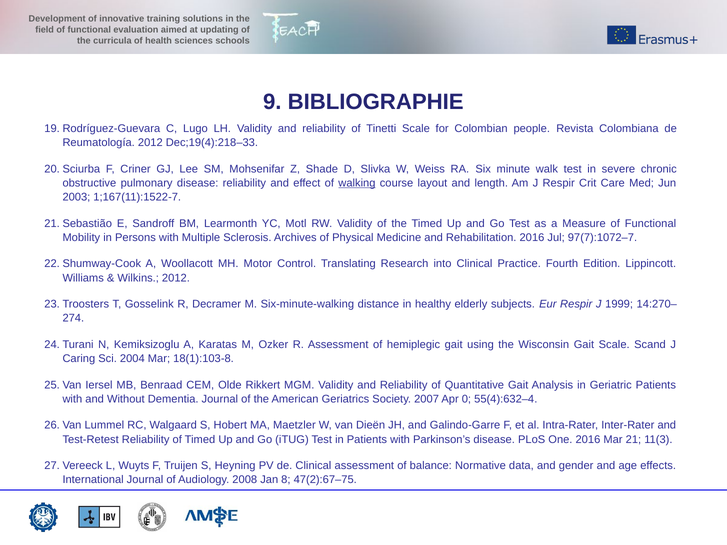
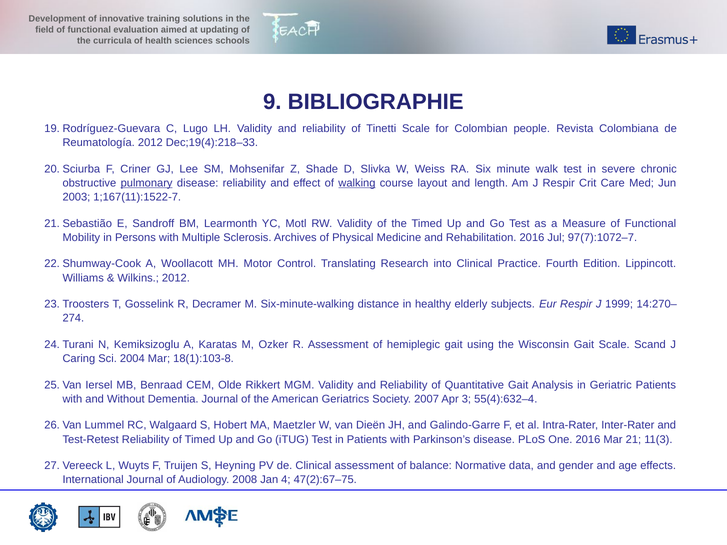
pulmonary underline: none -> present (147, 183)
0: 0 -> 3 (466, 399)
8: 8 -> 4 (286, 480)
